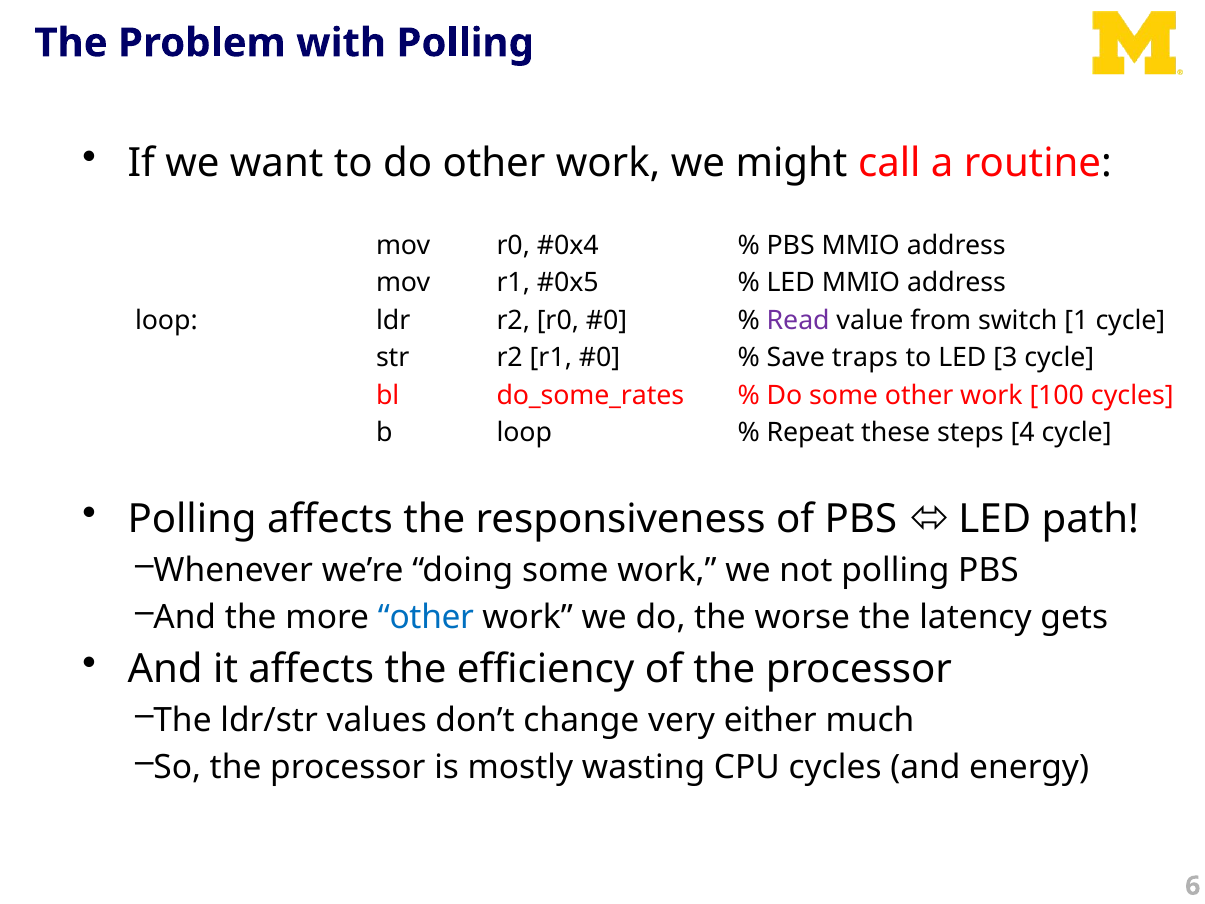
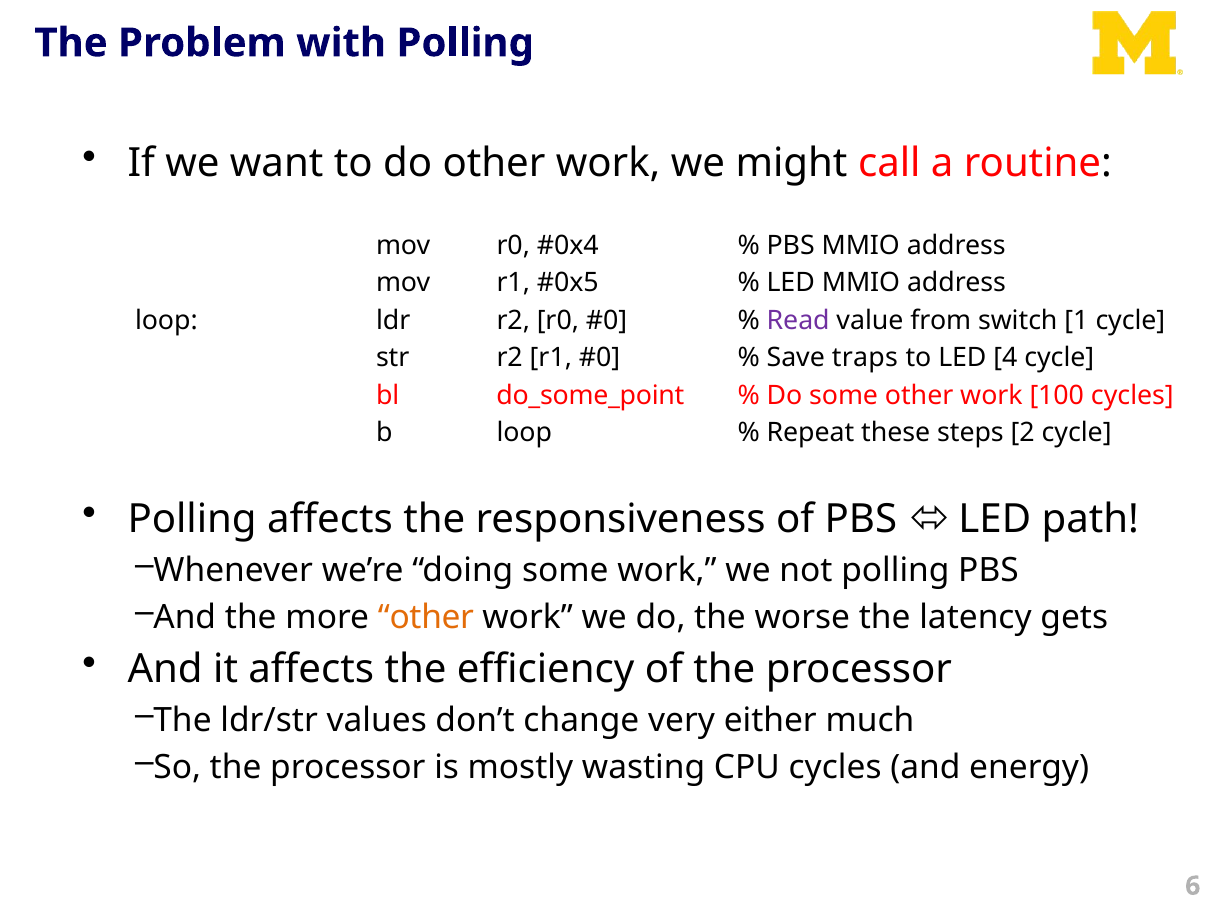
3: 3 -> 4 (1005, 358)
do_some_rates: do_some_rates -> do_some_point (590, 395)
4: 4 -> 2 (1023, 433)
other colour: blue -> orange (426, 617)
